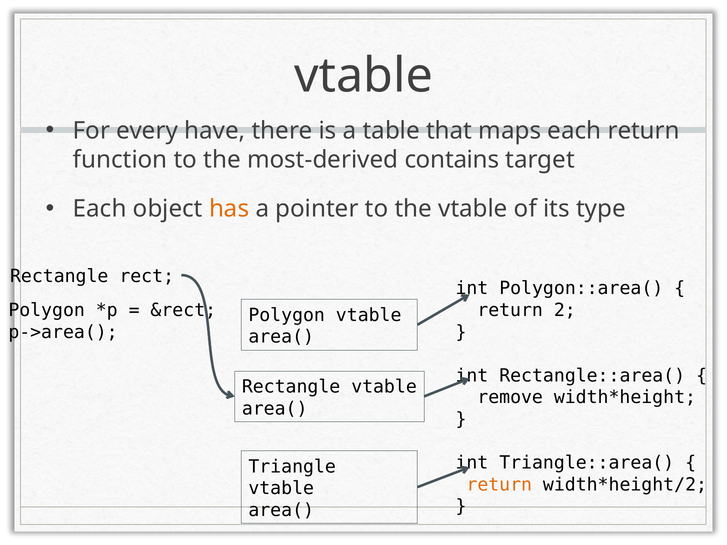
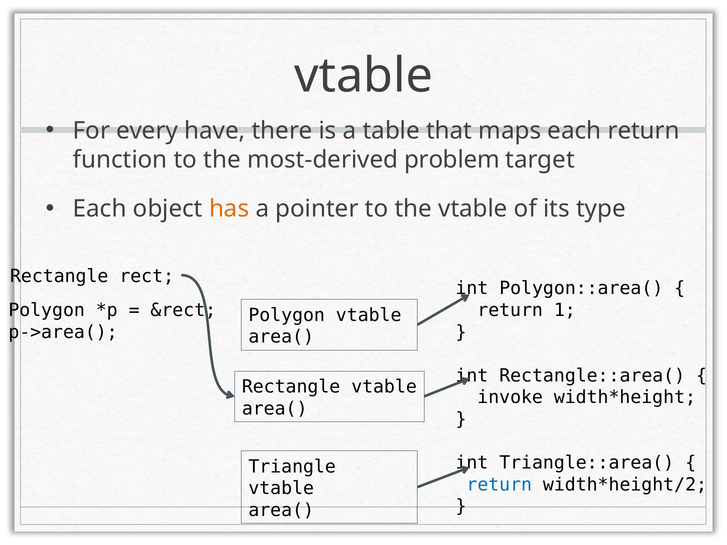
contains: contains -> problem (452, 160)
2: 2 -> 1 (565, 310)
remove: remove -> invoke (510, 398)
return colour: orange -> blue (499, 485)
